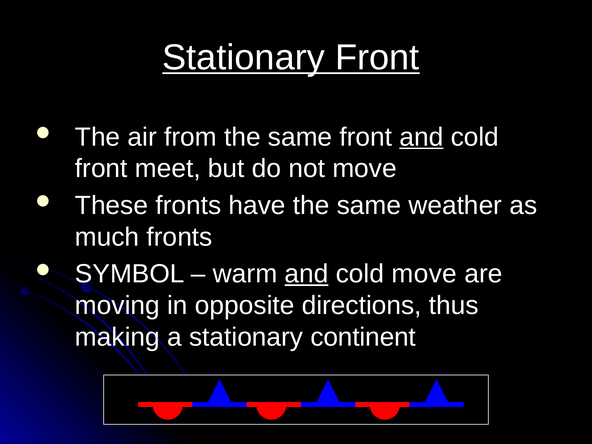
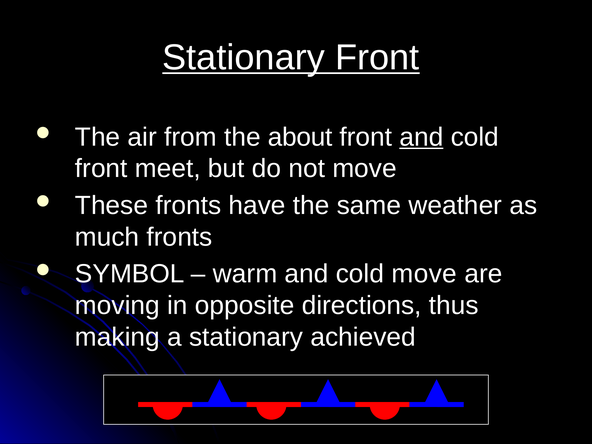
from the same: same -> about (300, 137)
and underline: present -> none (307, 274)
continent: continent -> achieved (363, 337)
